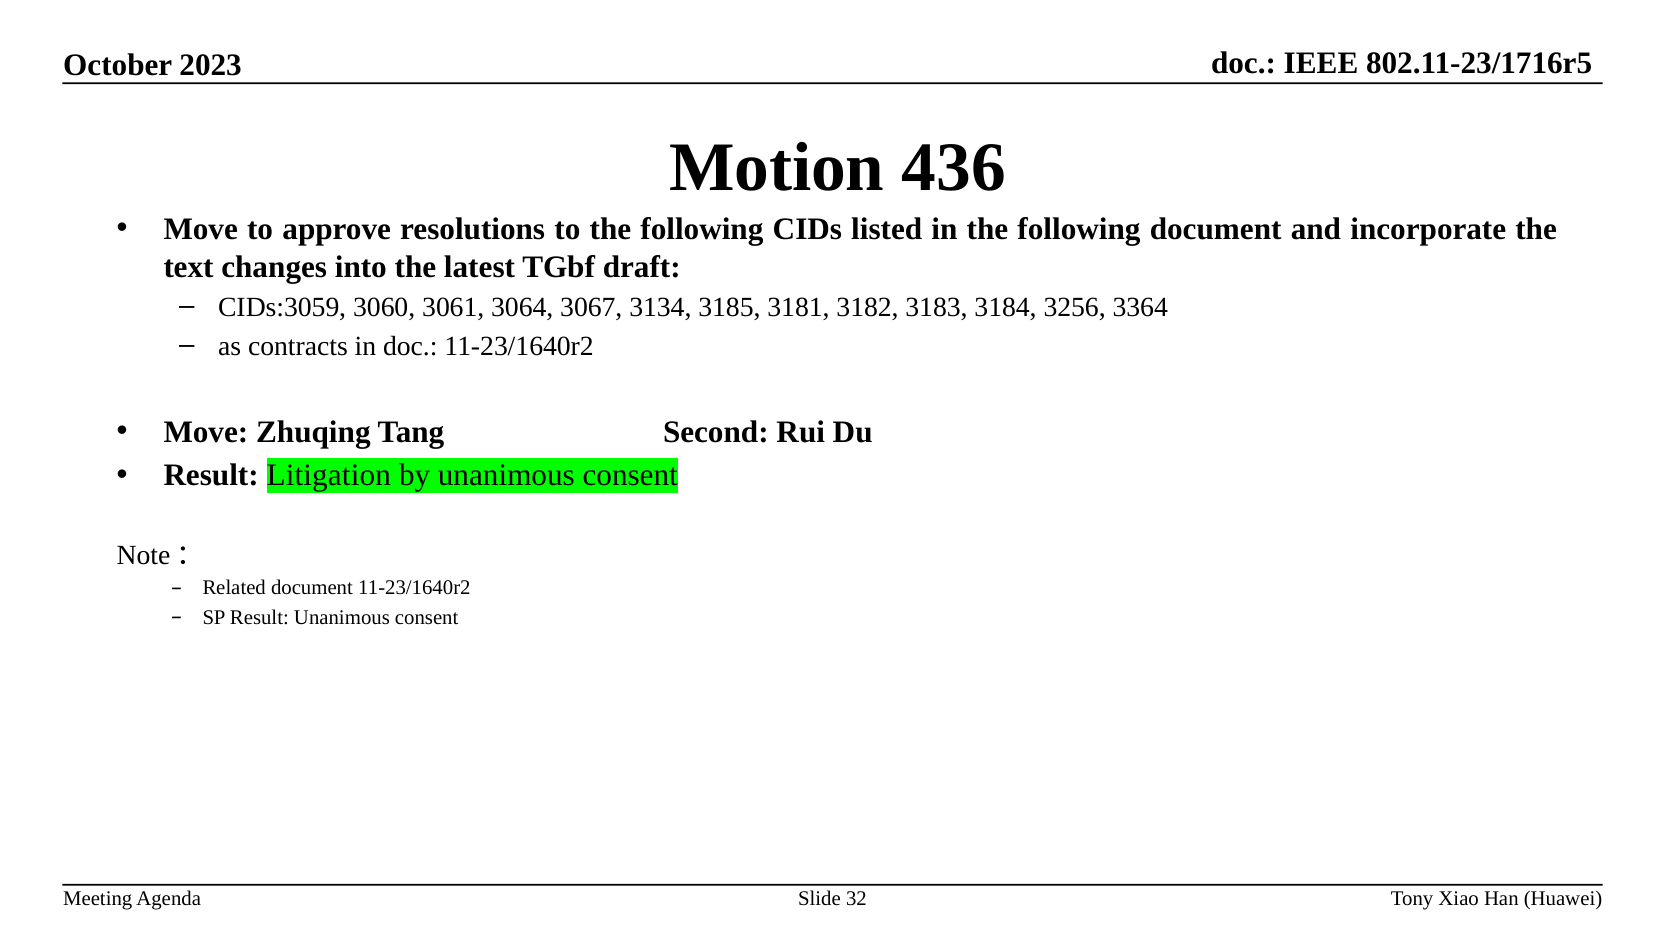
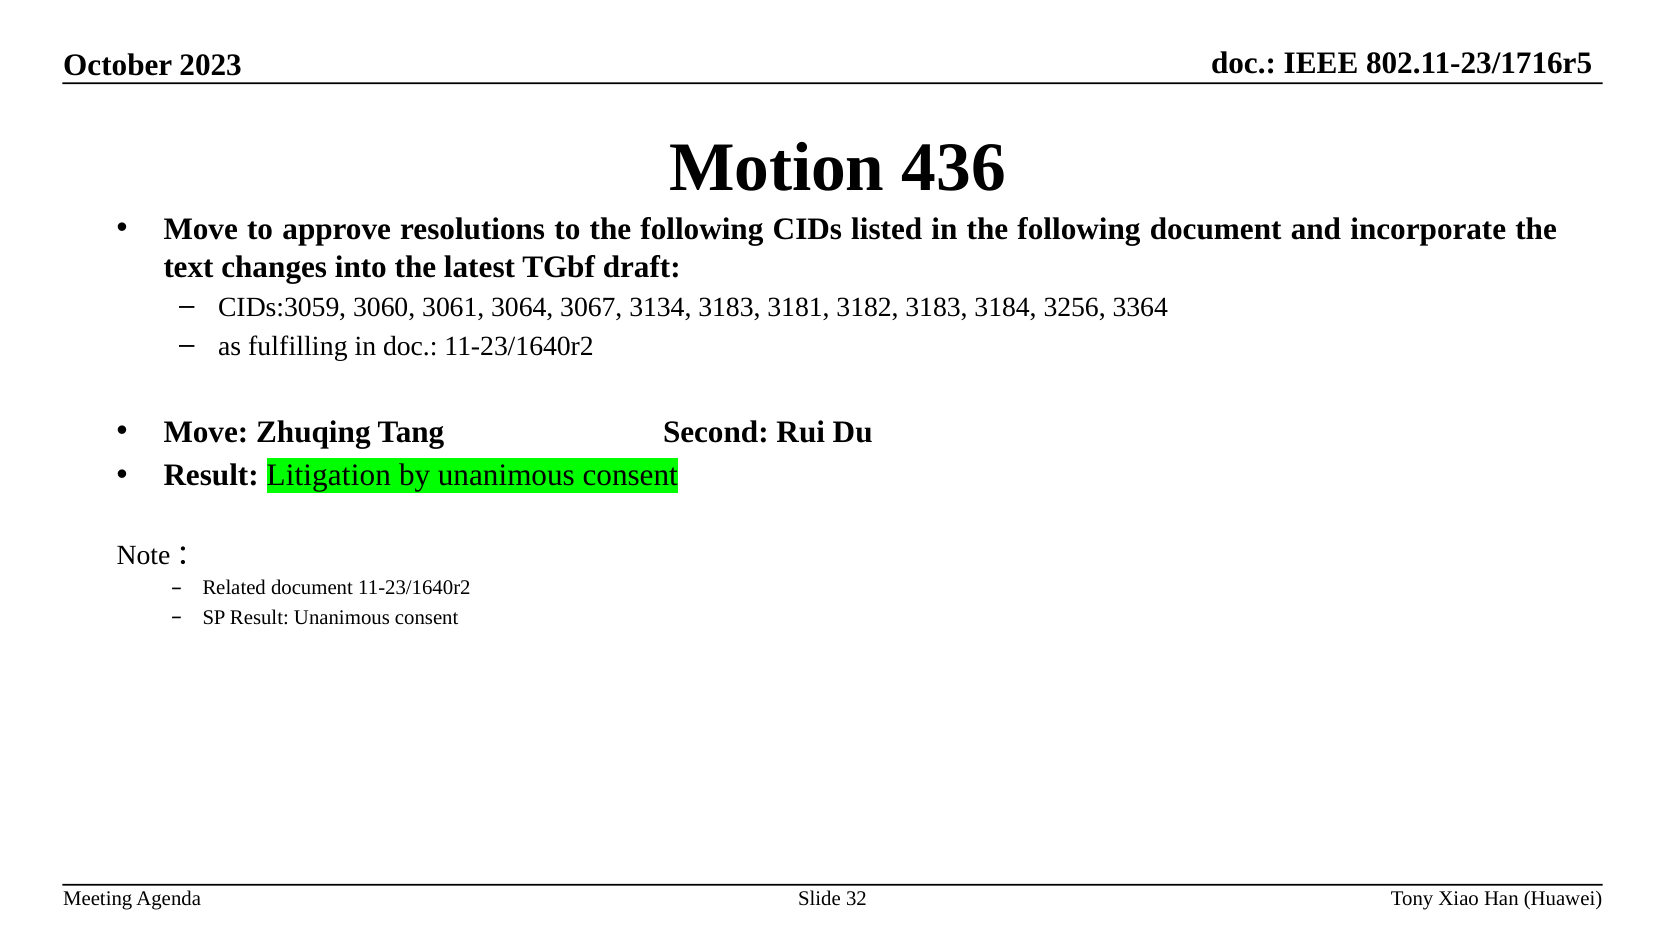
3134 3185: 3185 -> 3183 (729, 307)
contracts: contracts -> fulfilling (298, 346)
